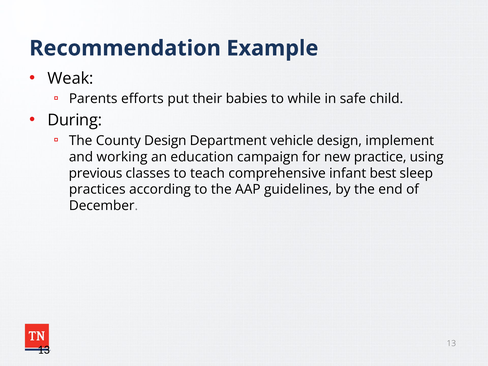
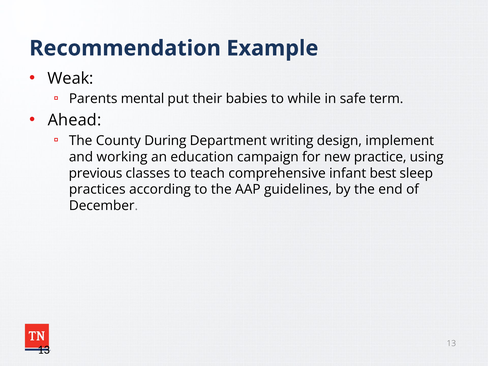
efforts: efforts -> mental (143, 99)
child: child -> term (386, 99)
During: During -> Ahead (75, 120)
County Design: Design -> During (165, 141)
vehicle: vehicle -> writing (292, 141)
